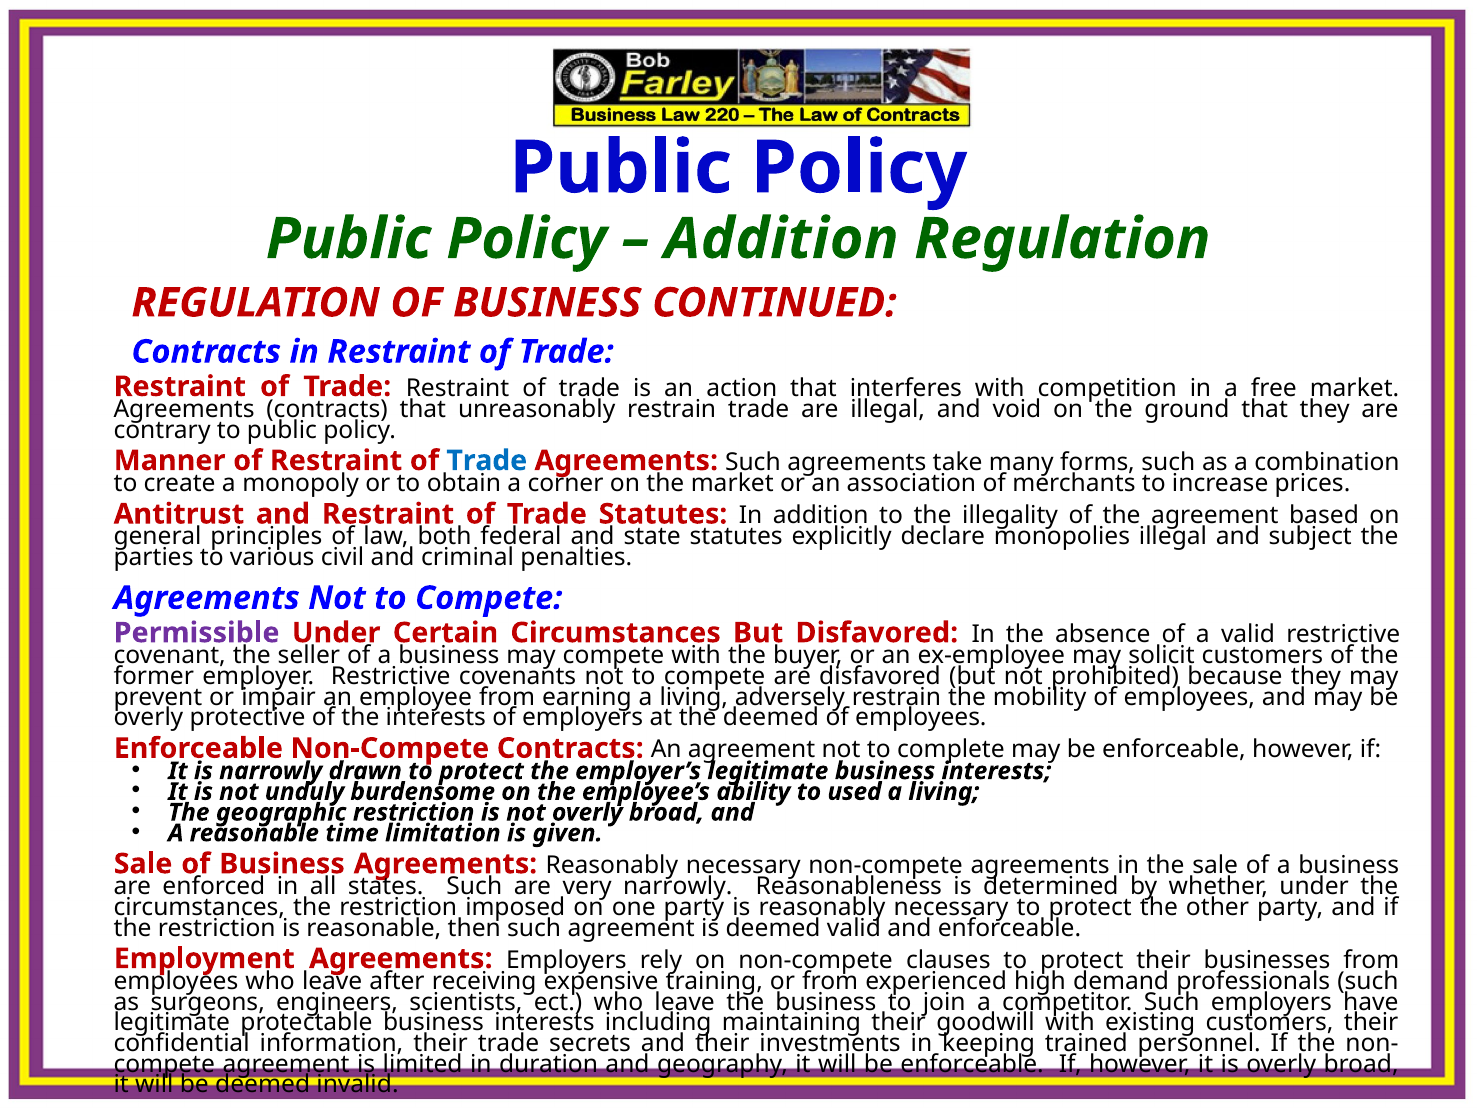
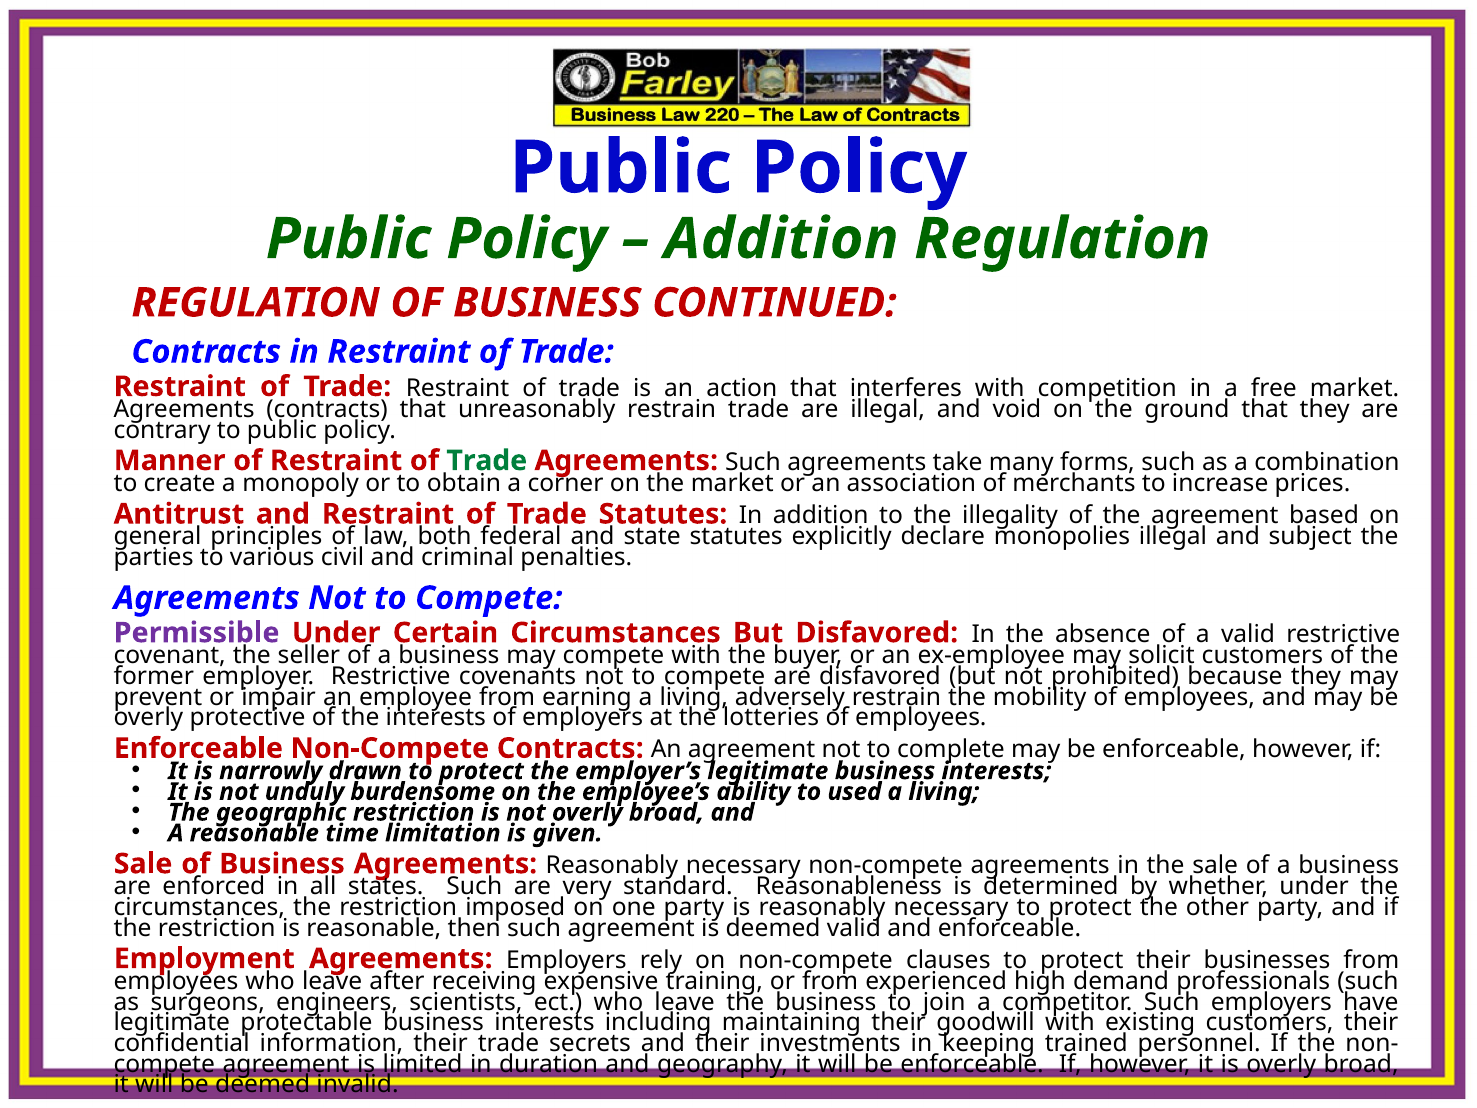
Trade colour: blue -> green (487, 461)
the deemed: deemed -> lotteries (771, 717)
very narrowly: narrowly -> standard (678, 886)
